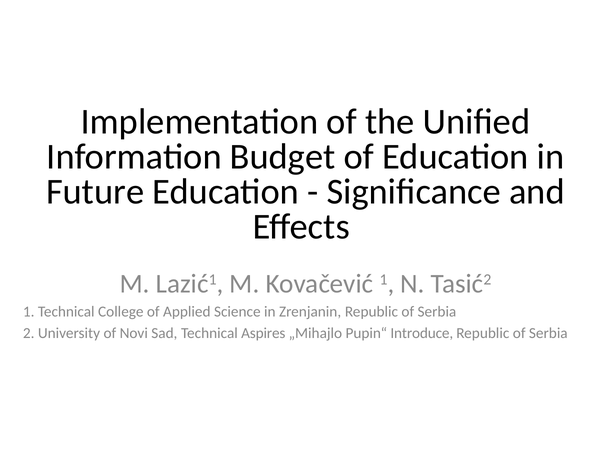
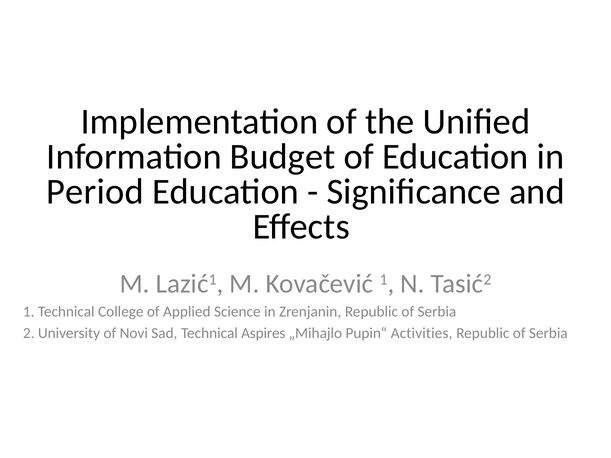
Future: Future -> Period (95, 192)
Introduce: Introduce -> Activities (422, 333)
